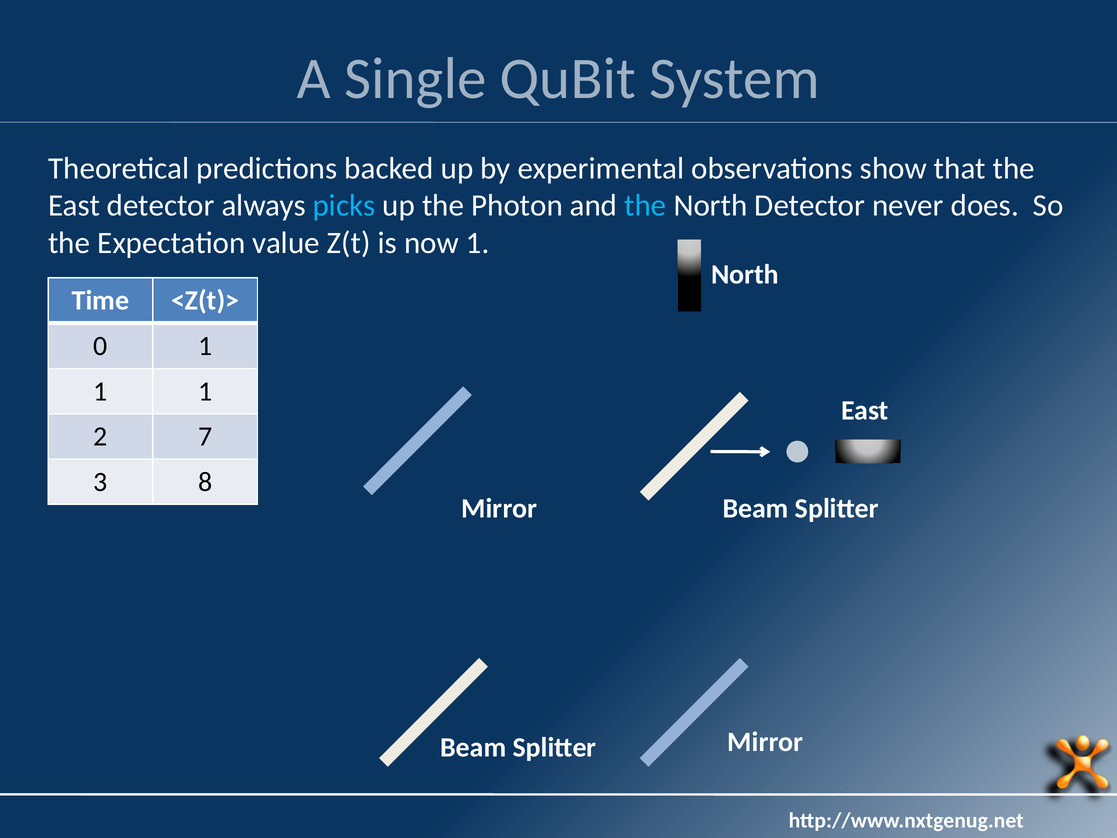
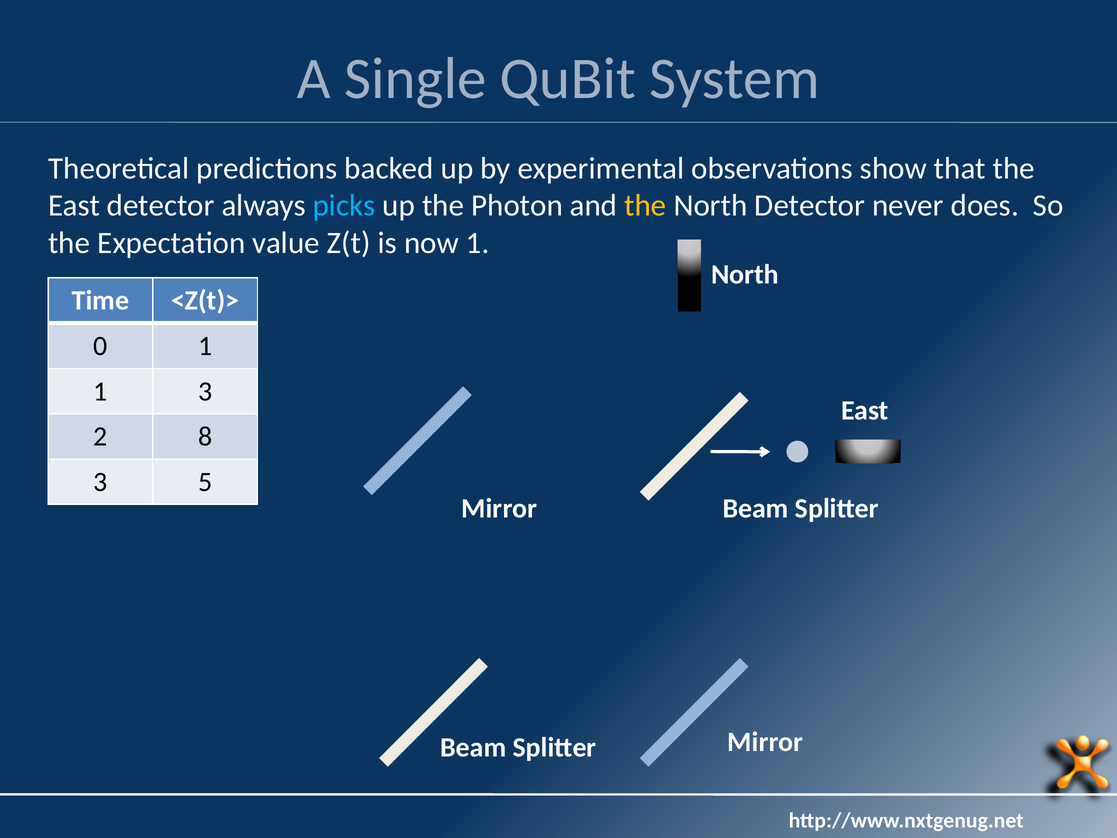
the colour: light blue -> yellow (645, 206)
1: 1 -> 3 (205, 391)
7: 7 -> 8 (205, 437)
8: 8 -> 5 (205, 482)
